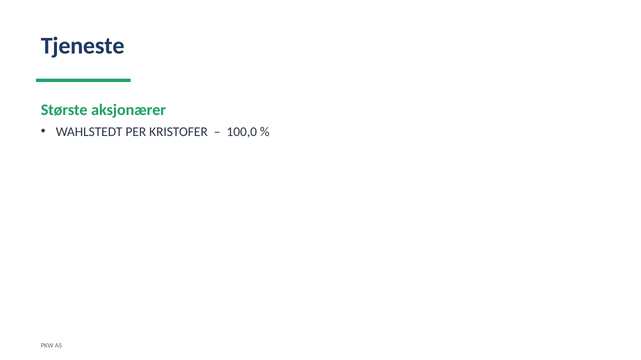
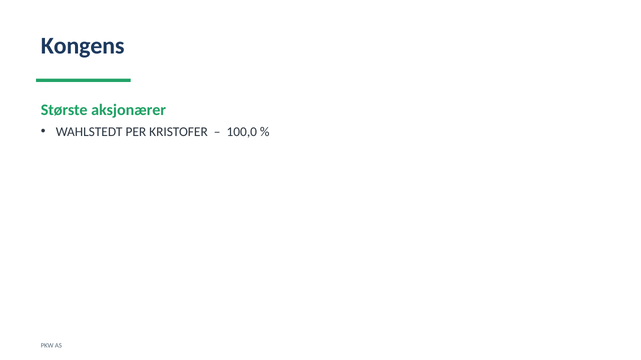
Tjeneste: Tjeneste -> Kongens (83, 46)
